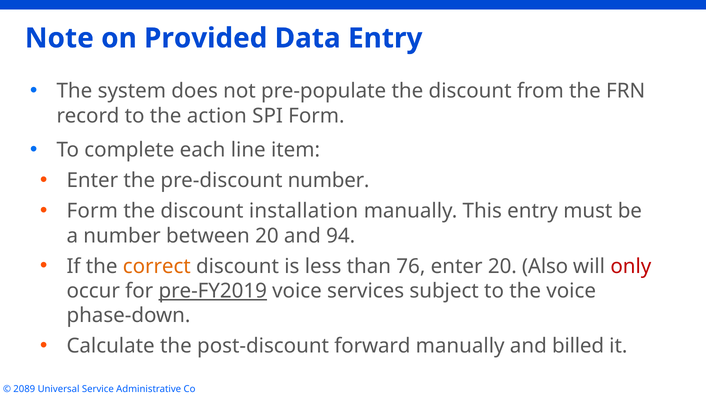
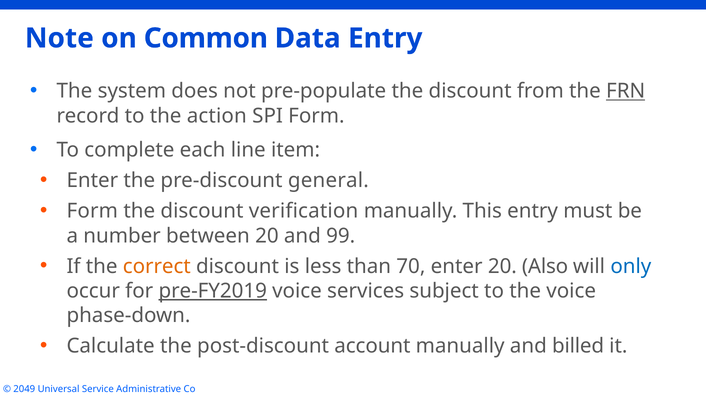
Provided: Provided -> Common (206, 38)
FRN underline: none -> present (626, 91)
pre-discount number: number -> general (328, 181)
installation: installation -> verification (304, 211)
94: 94 -> 99 (341, 236)
76: 76 -> 70 (411, 266)
only colour: red -> blue (631, 266)
forward: forward -> account (372, 346)
2089: 2089 -> 2049 (24, 389)
